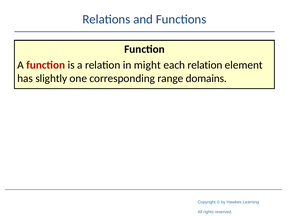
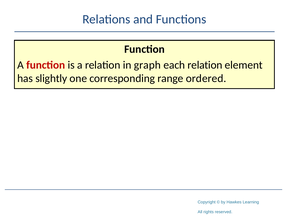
might: might -> graph (147, 65)
domains: domains -> ordered (206, 79)
